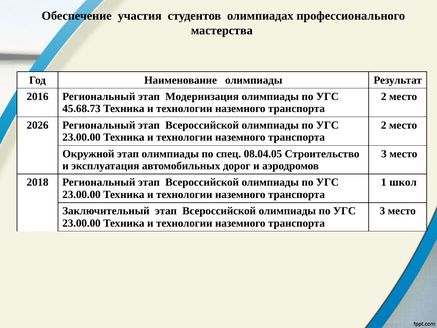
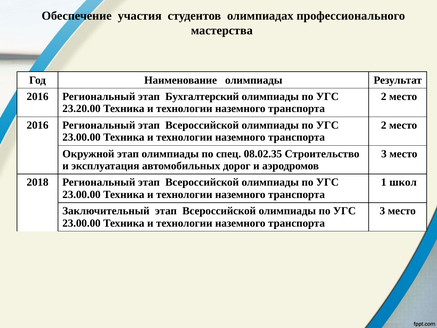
Модернизация: Модернизация -> Бухгалтерский (202, 97)
45.68.73: 45.68.73 -> 23.20.00 (82, 109)
2026: 2026 -> 2016 (38, 125)
08.04.05: 08.04.05 -> 08.02.35 (263, 154)
